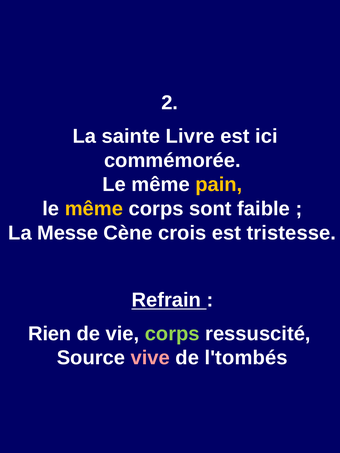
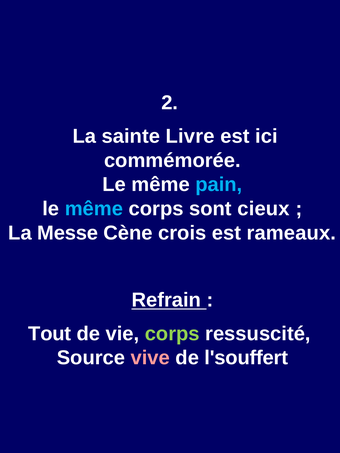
pain colour: yellow -> light blue (219, 185)
même colour: yellow -> light blue (94, 209)
faible: faible -> cieux (263, 209)
tristesse: tristesse -> rameaux (291, 233)
Rien: Rien -> Tout (50, 334)
l'tombés: l'tombés -> l'souffert (246, 358)
